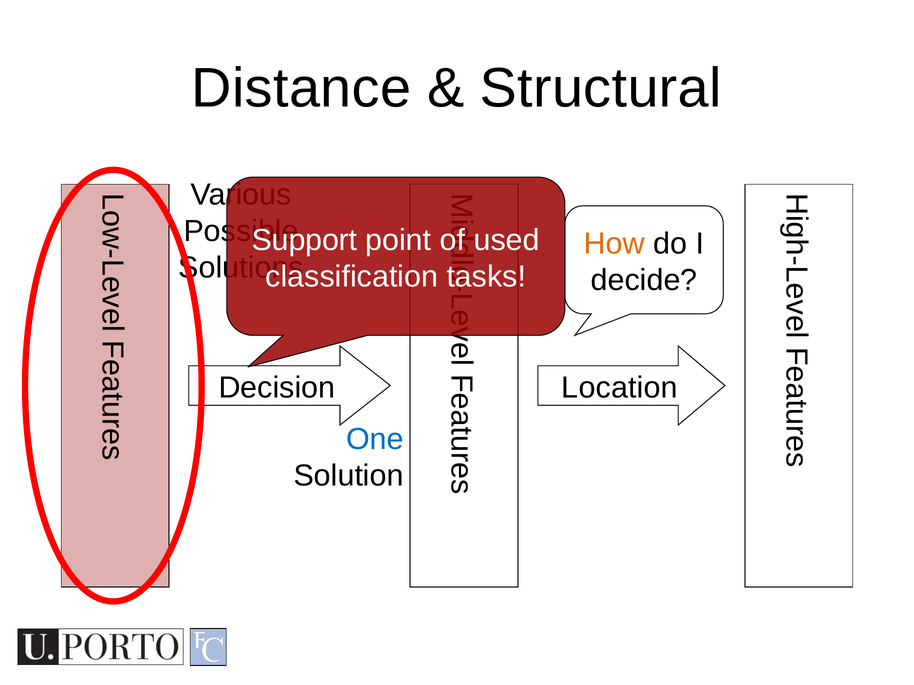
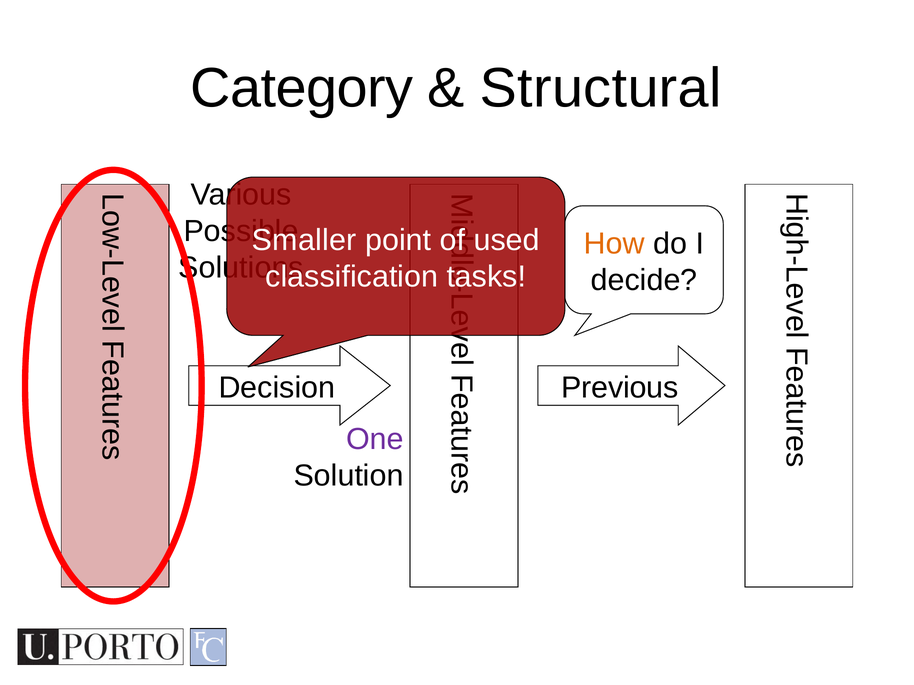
Distance: Distance -> Category (302, 88)
Support: Support -> Smaller (304, 240)
Location: Location -> Previous (620, 388)
One colour: blue -> purple (375, 440)
